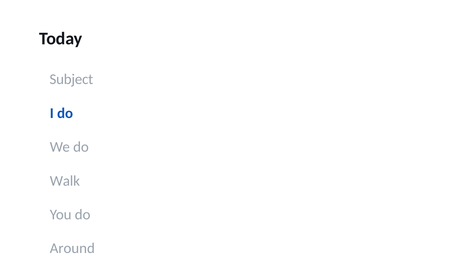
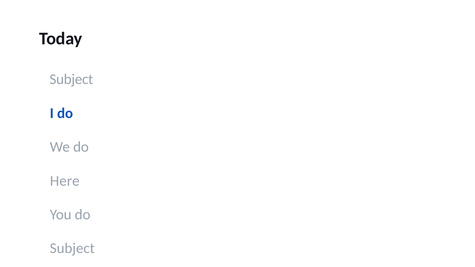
Walk: Walk -> Here (65, 181)
Around: Around -> Subject (72, 249)
